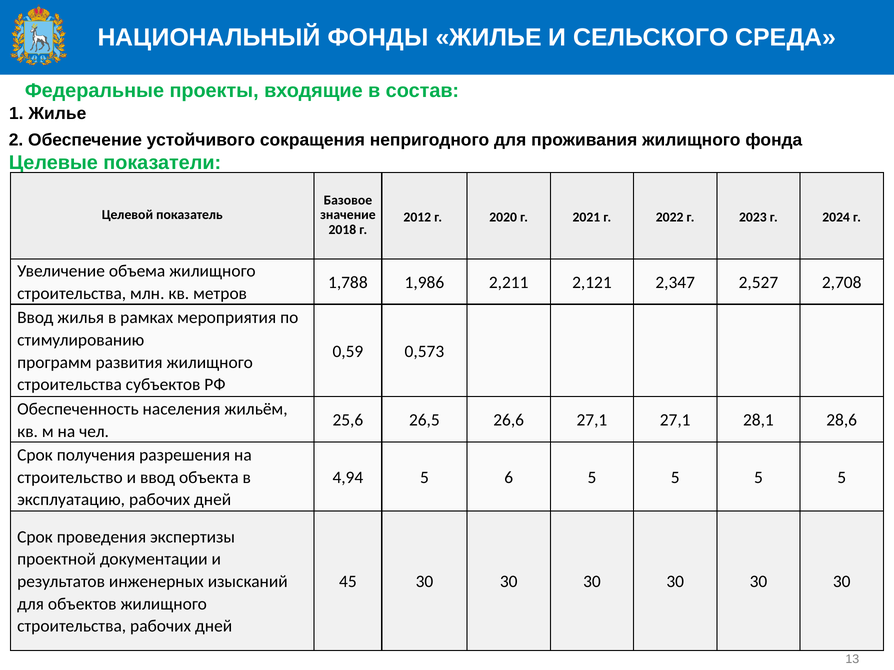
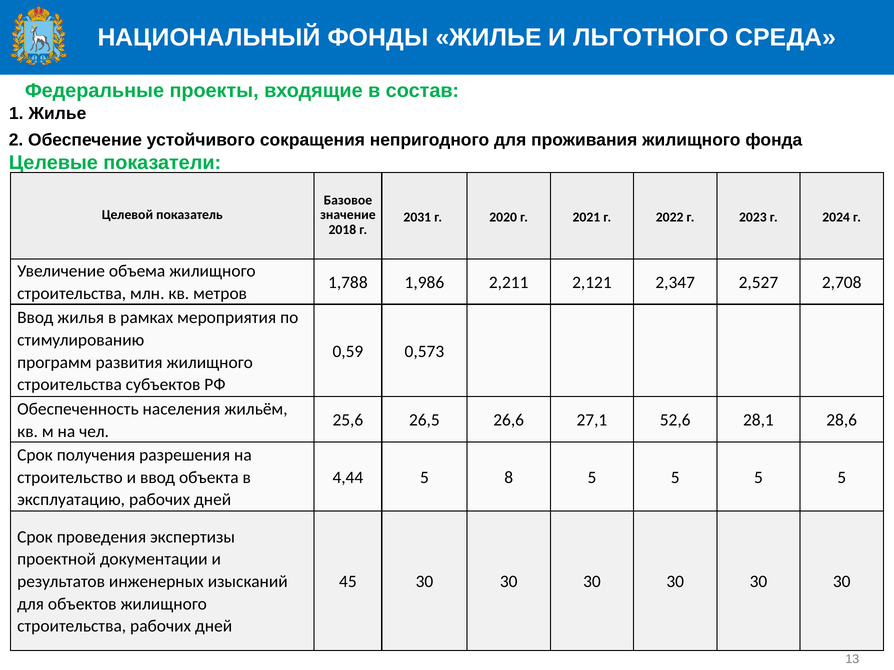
СЕЛЬСКОГО: СЕЛЬСКОГО -> ЛЬГОТНОГО (651, 37)
2012: 2012 -> 2031 (417, 217)
27,1 27,1: 27,1 -> 52,6 (675, 420)
4,94: 4,94 -> 4,44 (348, 478)
6: 6 -> 8 (509, 478)
